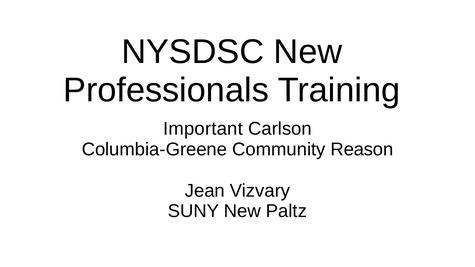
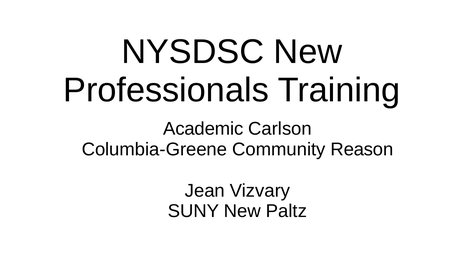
Important: Important -> Academic (203, 129)
